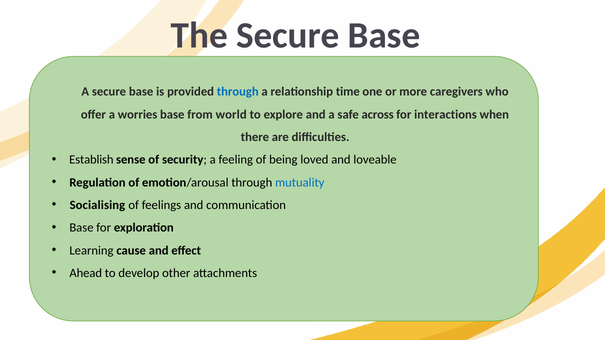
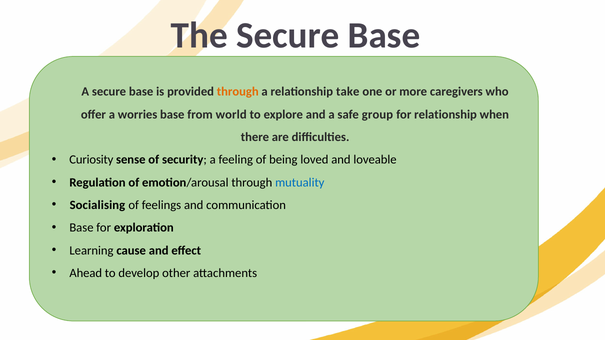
through colour: blue -> orange (238, 92)
time: time -> take (348, 92)
across: across -> group (377, 114)
for interactions: interactions -> relationship (446, 114)
Establish: Establish -> Curiosity (91, 160)
